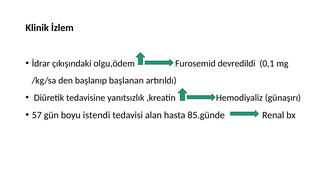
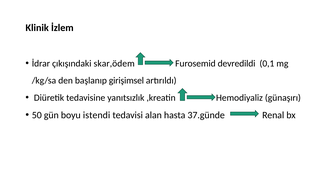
olgu,ödem: olgu,ödem -> skar,ödem (114, 63)
başlanan: başlanan -> girişimsel (126, 80)
57: 57 -> 50 (37, 115)
85.günde: 85.günde -> 37.günde (206, 115)
